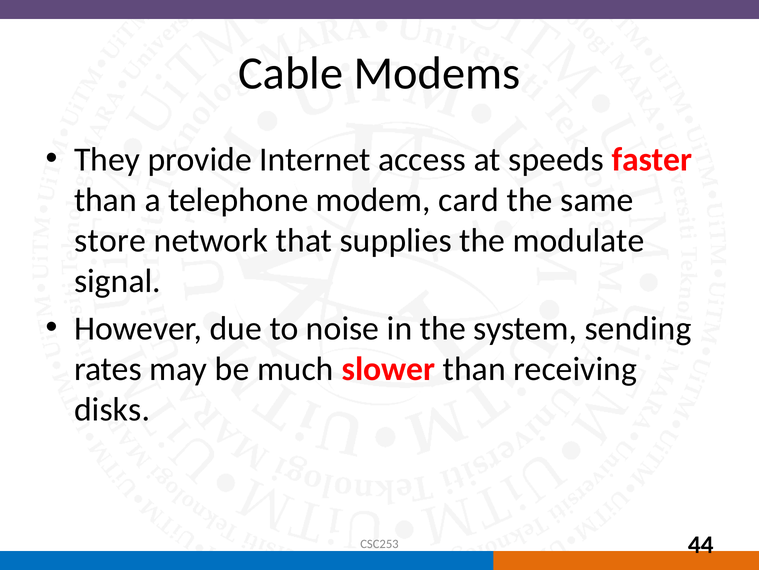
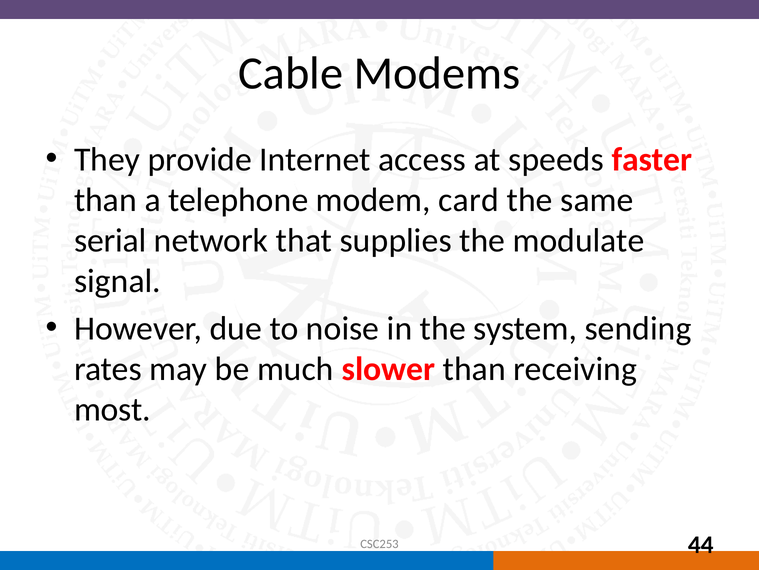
store: store -> serial (110, 240)
disks: disks -> most (112, 409)
